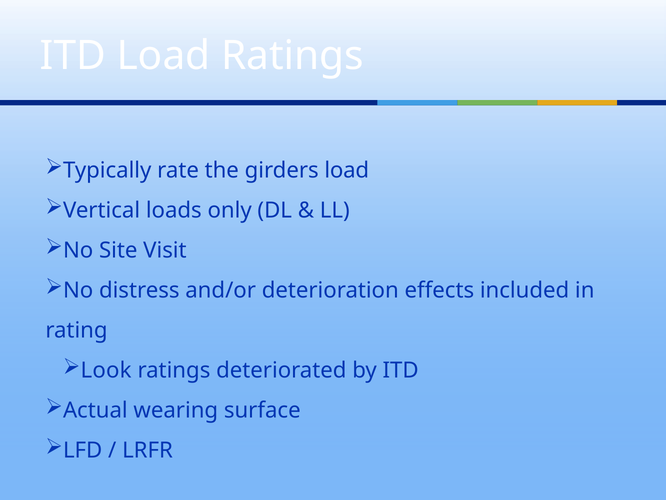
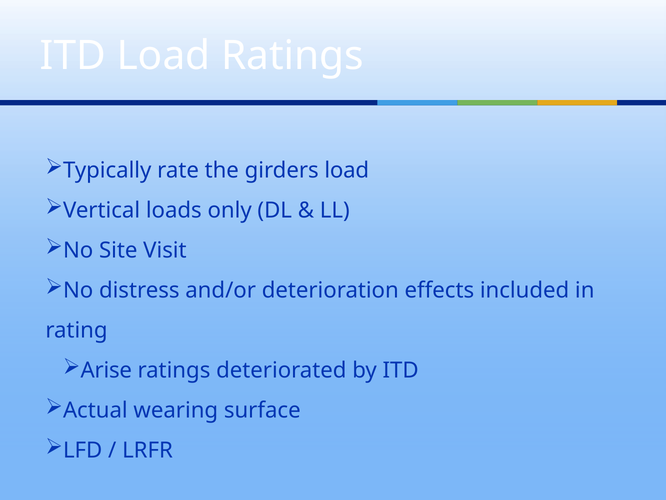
Look: Look -> Arise (106, 370)
